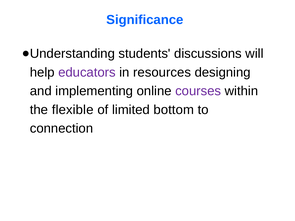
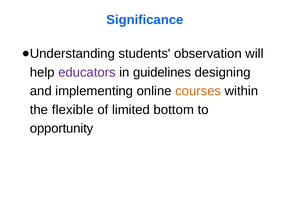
discussions: discussions -> observation (208, 54)
resources: resources -> guidelines (162, 72)
courses colour: purple -> orange (198, 91)
connection: connection -> opportunity (62, 129)
